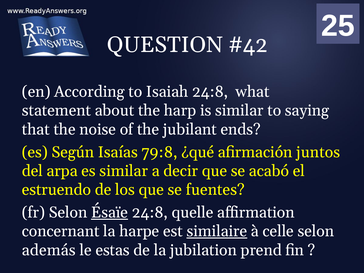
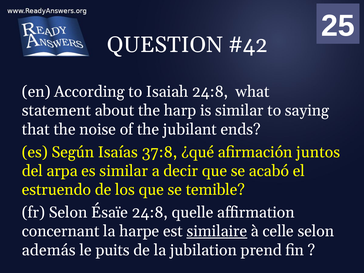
79:8: 79:8 -> 37:8 (160, 152)
fuentes: fuentes -> temible (215, 190)
Ésaïe underline: present -> none (110, 212)
estas: estas -> puits (113, 250)
